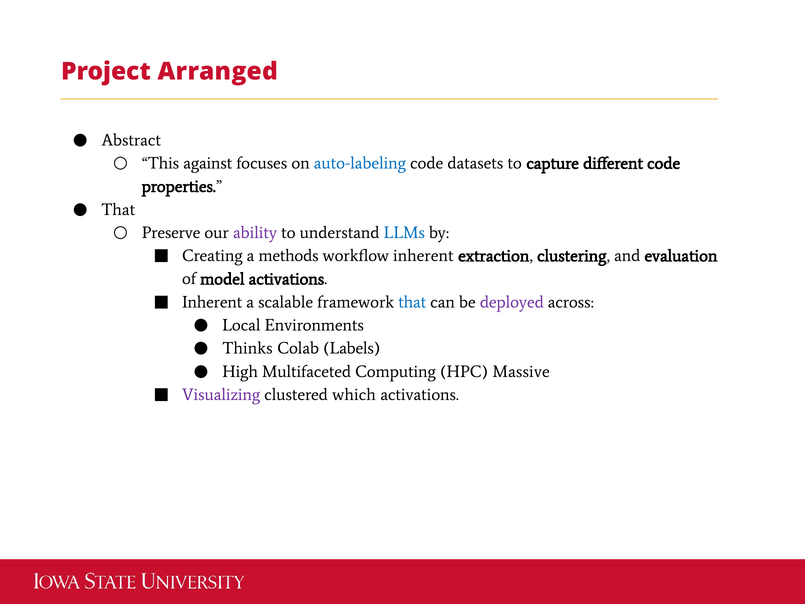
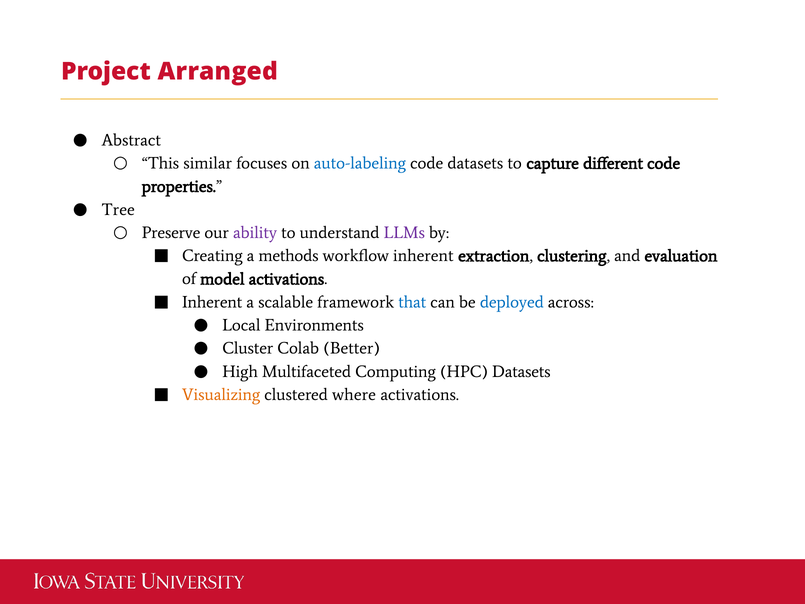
against: against -> similar (208, 163)
That: That -> Tree (118, 209)
LLMs colour: blue -> purple (404, 233)
deployed colour: purple -> blue (512, 302)
Thinks: Thinks -> Cluster (248, 348)
Labels: Labels -> Better (352, 348)
HPC Massive: Massive -> Datasets (521, 371)
Visualizing colour: purple -> orange (221, 394)
which: which -> where (354, 394)
